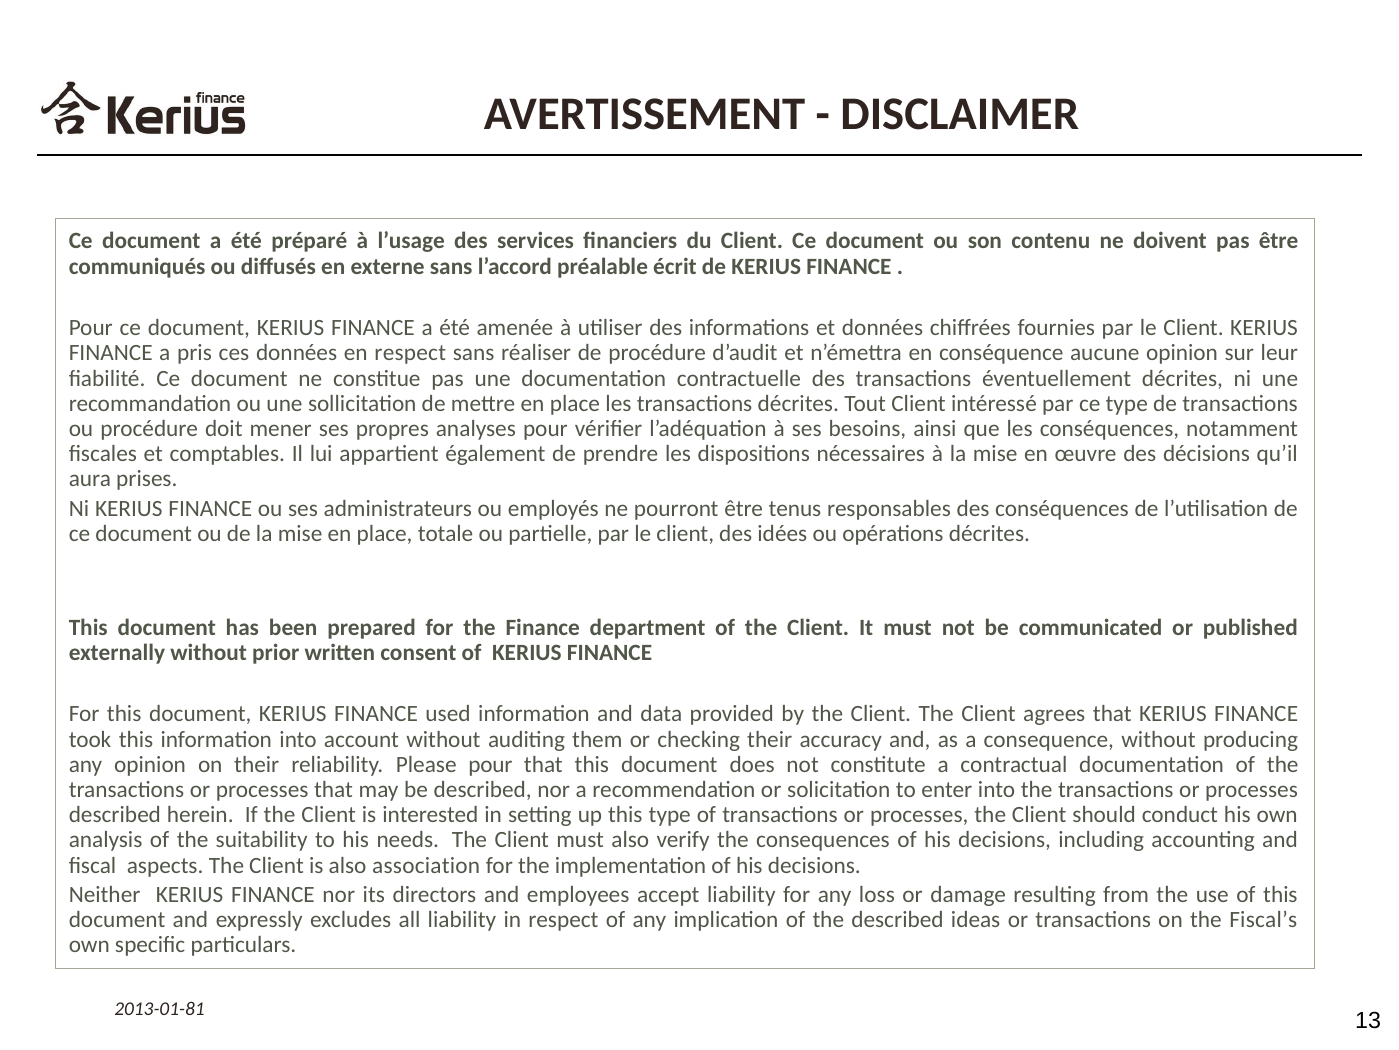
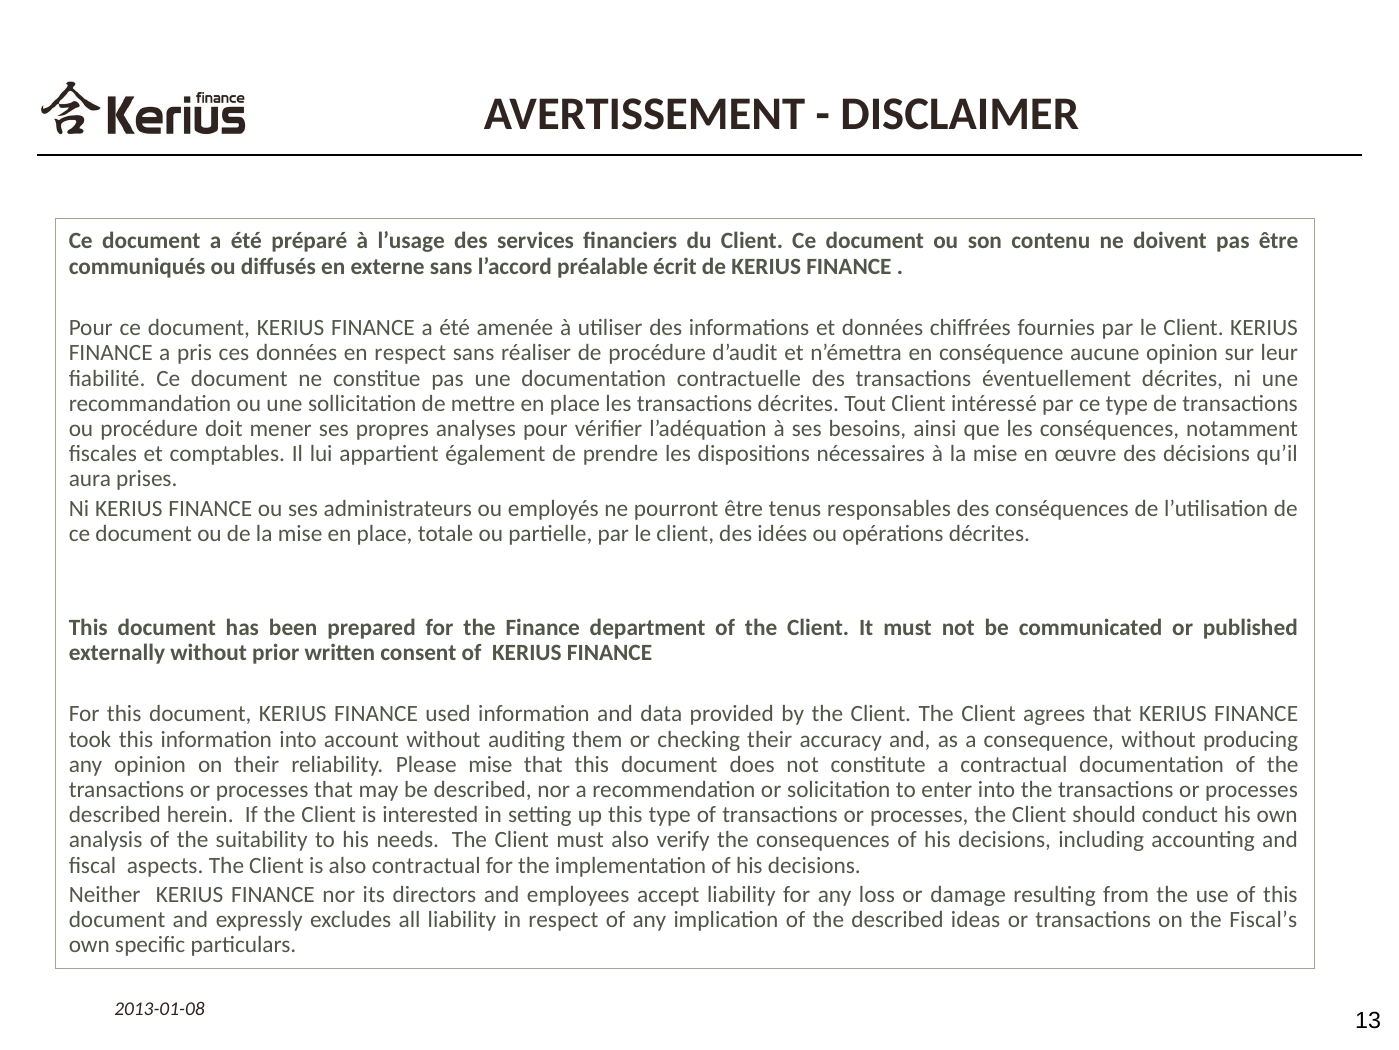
Please pour: pour -> mise (490, 764)
also association: association -> contractual (426, 865)
2013-01-81: 2013-01-81 -> 2013-01-08 (159, 1008)
